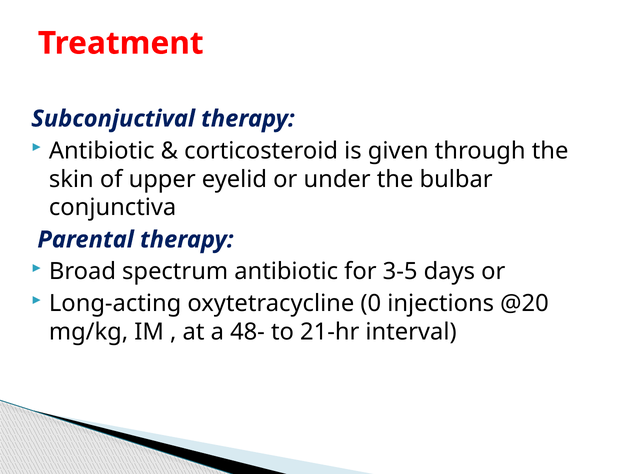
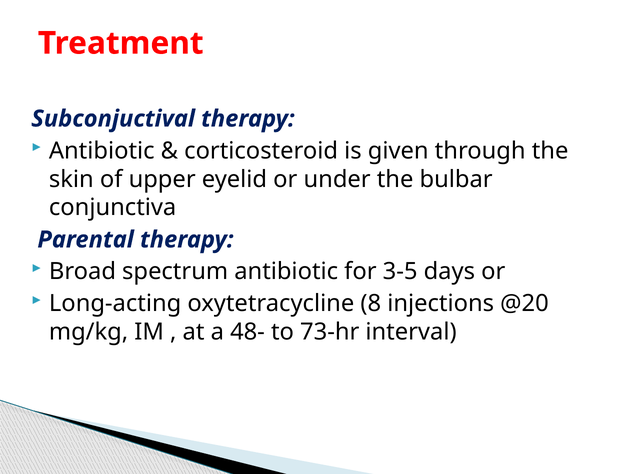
0: 0 -> 8 (371, 304)
21-hr: 21-hr -> 73-hr (330, 333)
